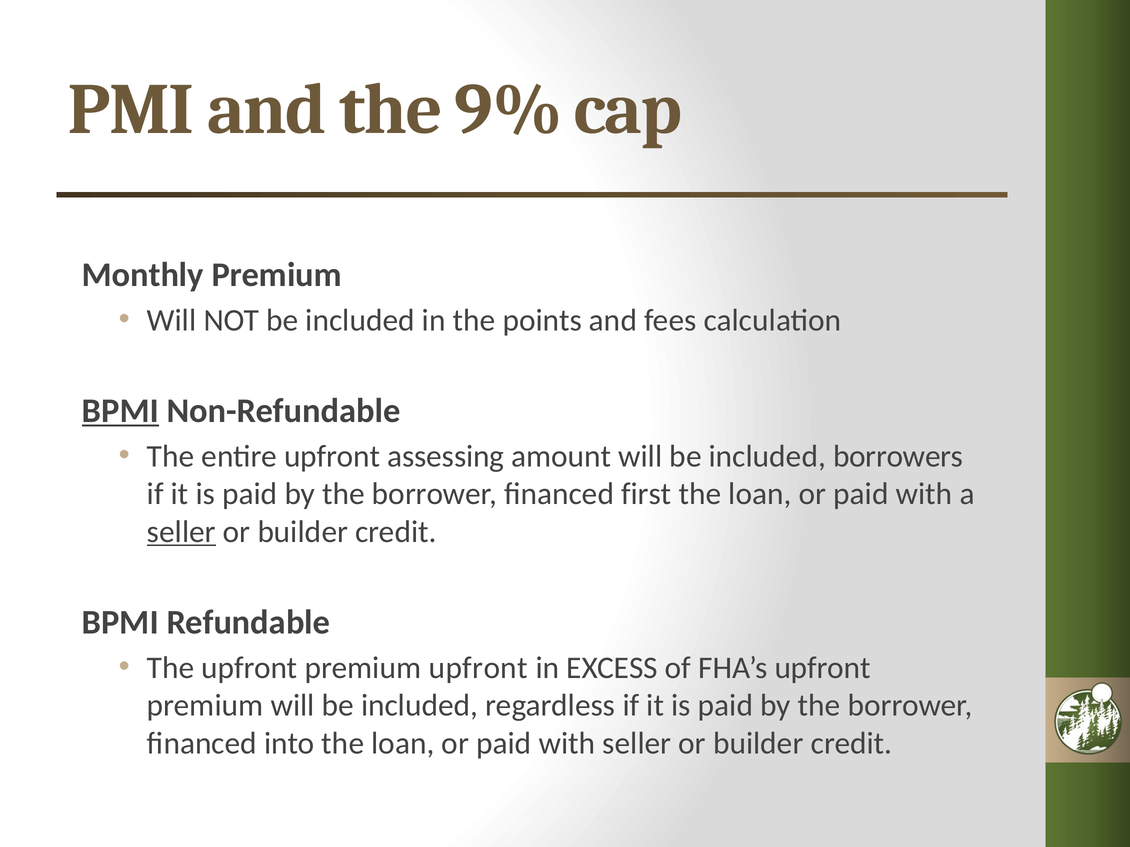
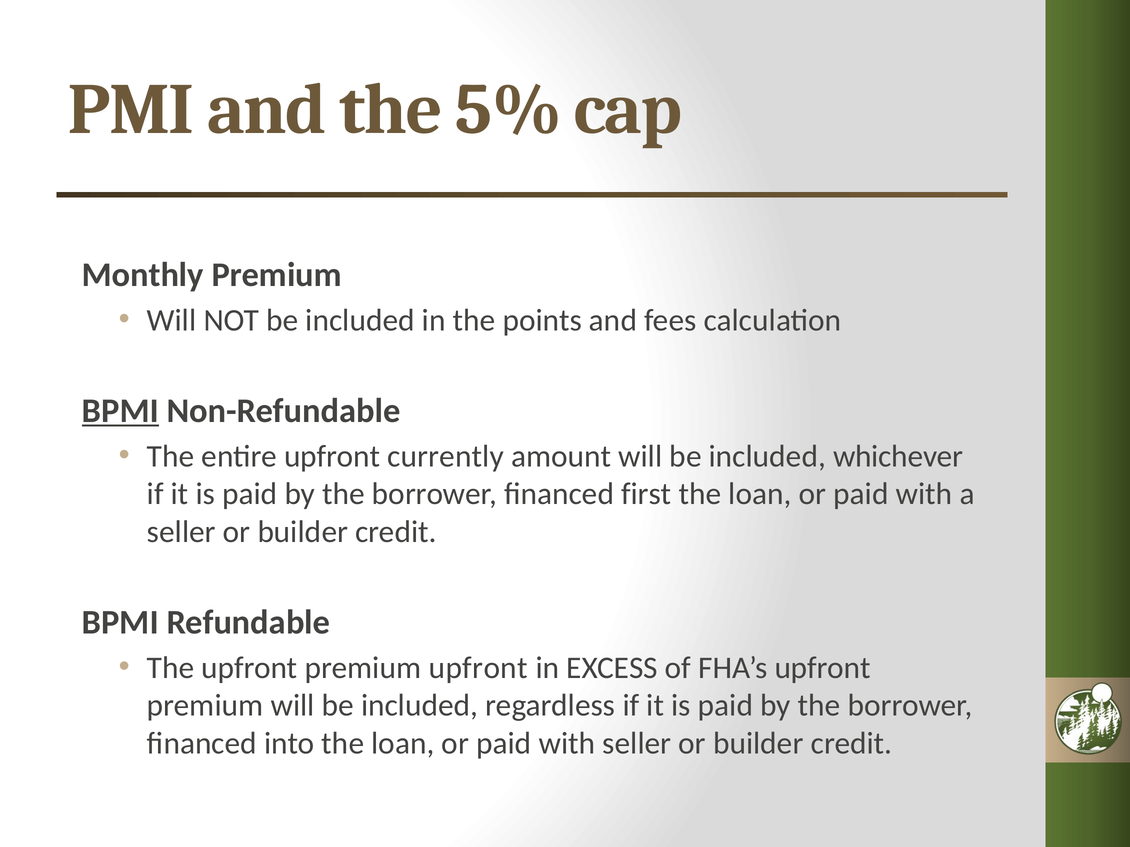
9%: 9% -> 5% (509, 110)
assessing: assessing -> currently (446, 457)
borrowers: borrowers -> whichever (898, 457)
seller underline: present -> none (181, 532)
